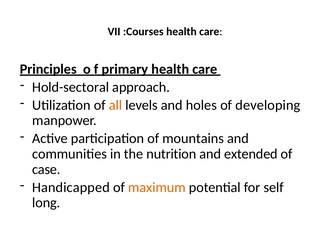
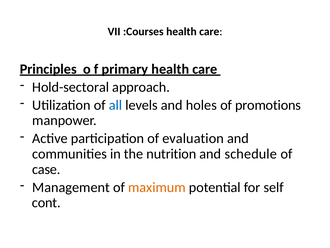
all colour: orange -> blue (115, 105)
developing: developing -> promotions (268, 105)
mountains: mountains -> evaluation (193, 138)
extended: extended -> schedule (251, 154)
Handicapped: Handicapped -> Management (71, 187)
long: long -> cont (46, 202)
